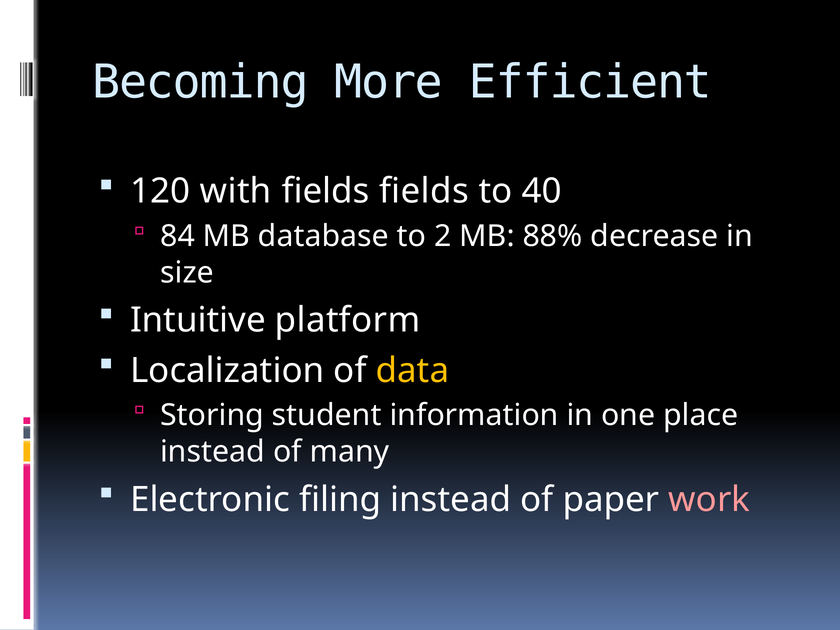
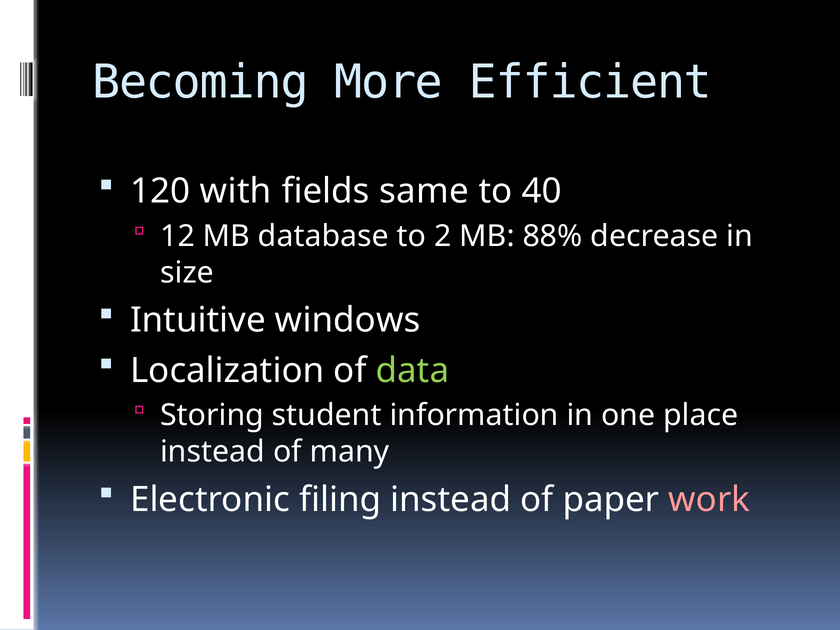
fields fields: fields -> same (424, 191)
84: 84 -> 12 (178, 236)
platform: platform -> windows (348, 320)
data colour: yellow -> light green (413, 371)
